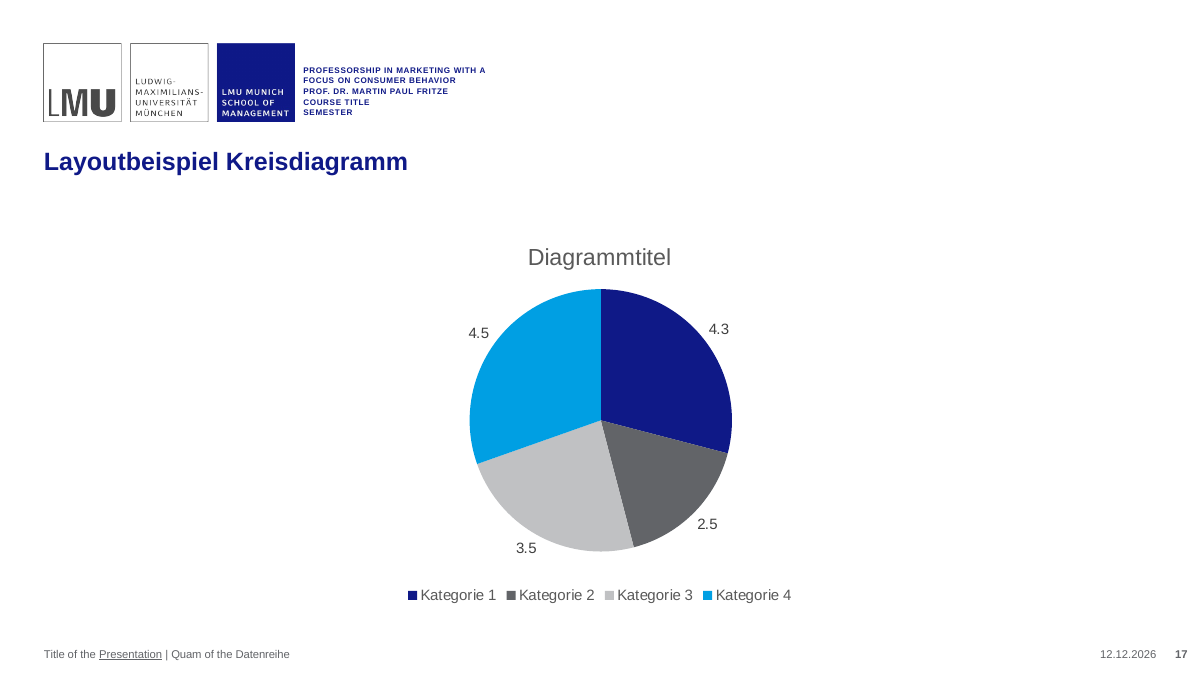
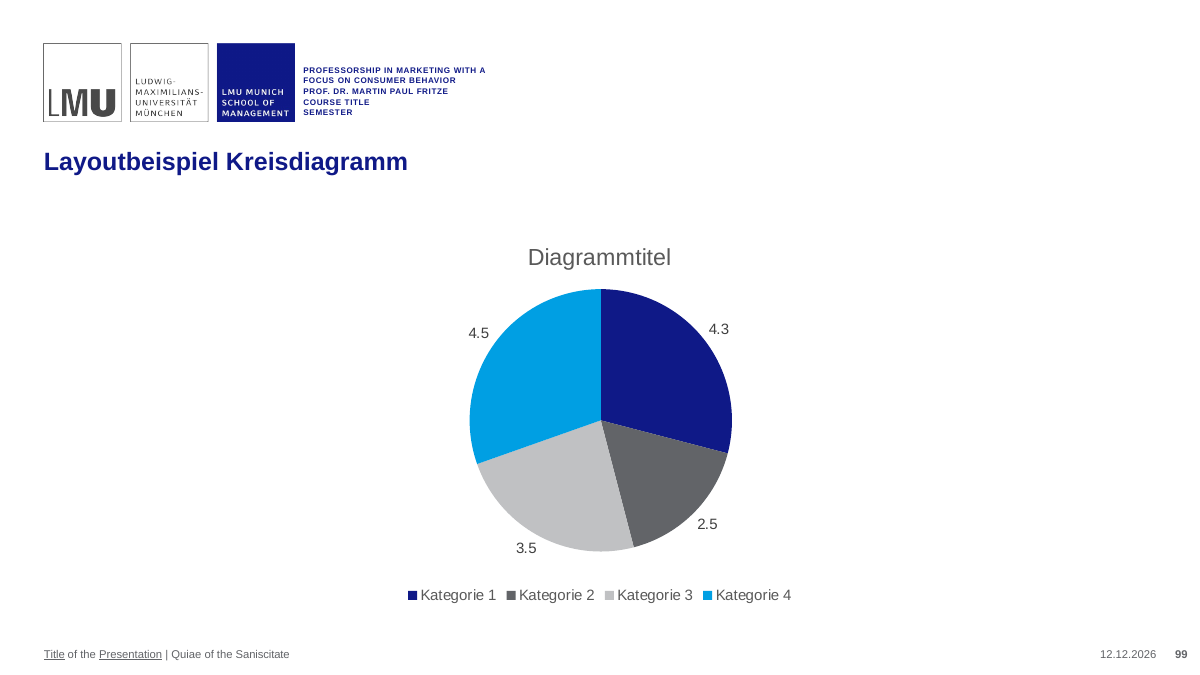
Title underline: none -> present (54, 655)
Quam: Quam -> Quiae (186, 655)
Datenreihe: Datenreihe -> Saniscitate (263, 655)
17: 17 -> 99 (1181, 655)
